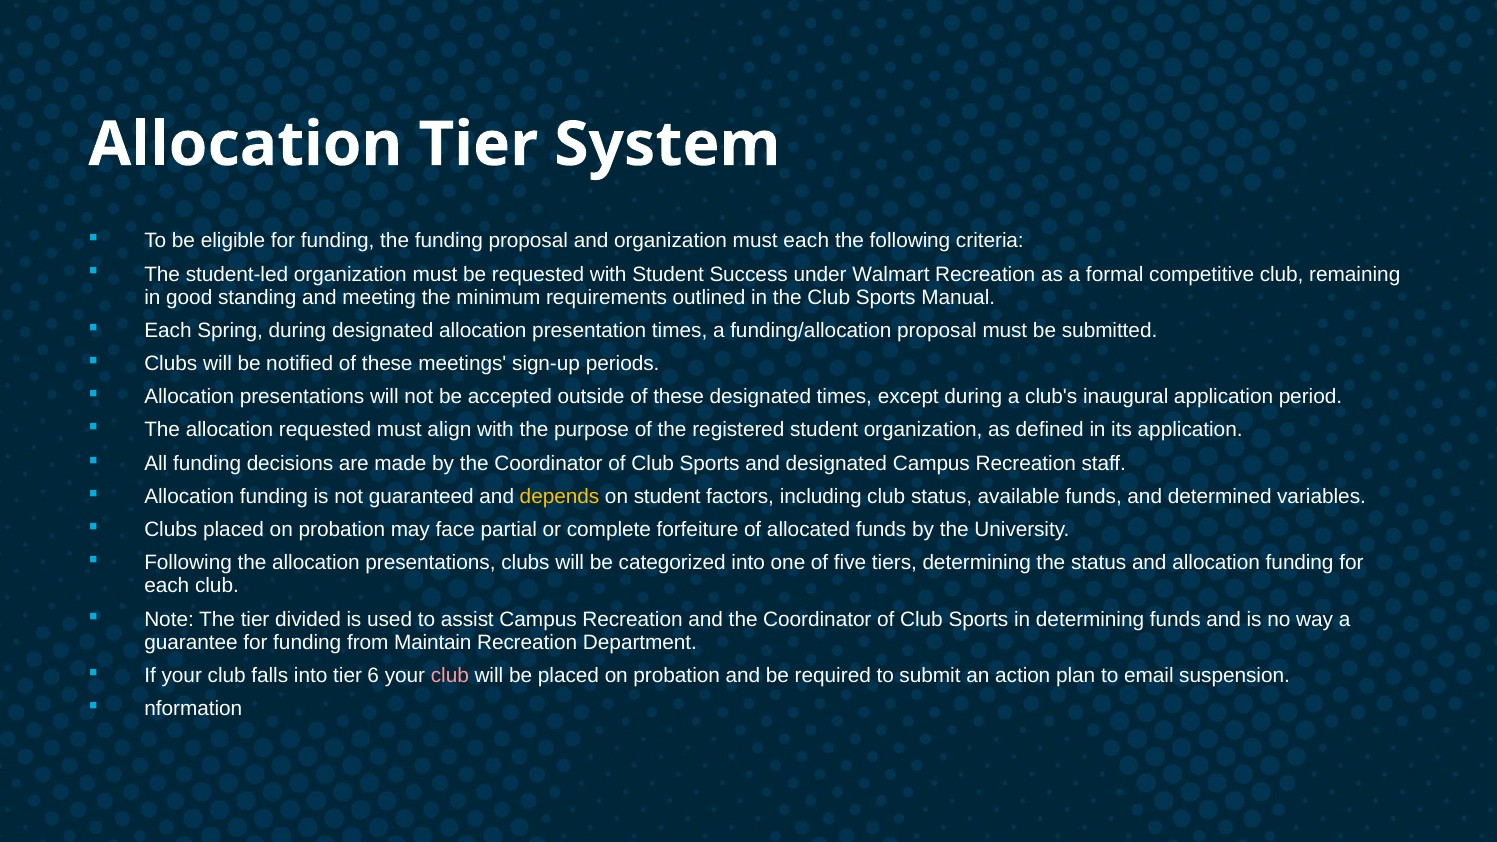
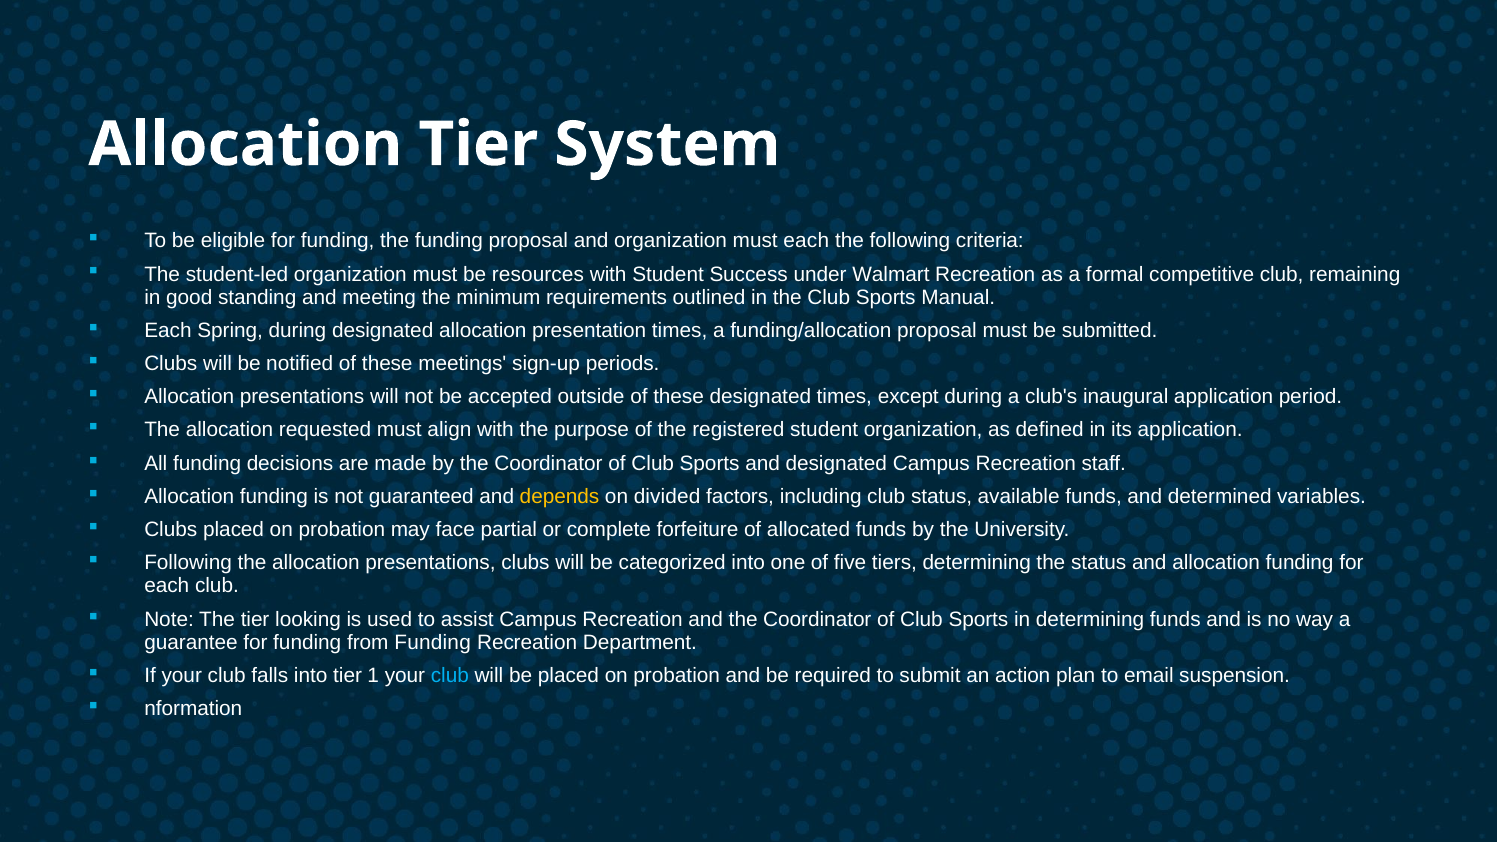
be requested: requested -> resources (538, 274)
on student: student -> divided (667, 497)
divided: divided -> looking (308, 619)
from Maintain: Maintain -> Funding (433, 643)
6: 6 -> 1 (373, 676)
club colour: pink -> light blue (450, 676)
